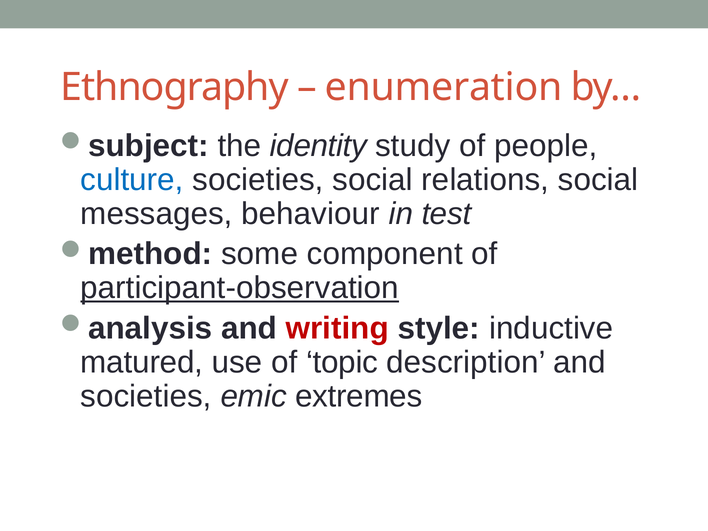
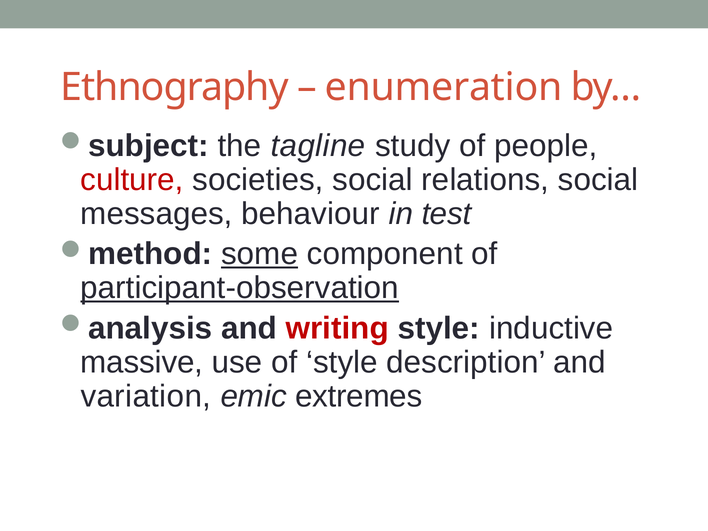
identity: identity -> tagline (318, 146)
culture colour: blue -> red (132, 180)
some underline: none -> present (260, 254)
matured: matured -> massive (142, 362)
of topic: topic -> style (342, 362)
societies: societies -> variation (146, 396)
